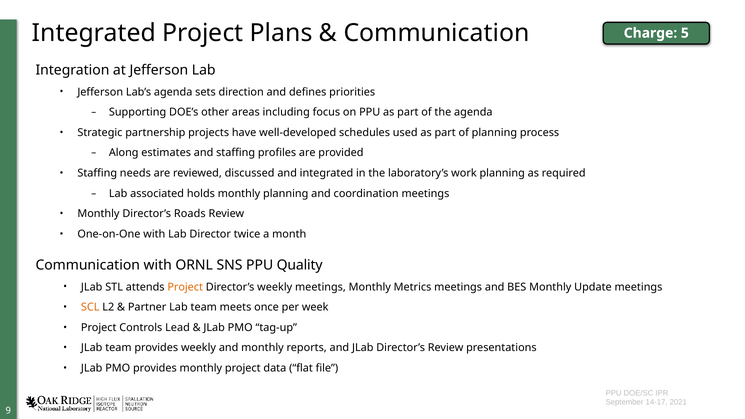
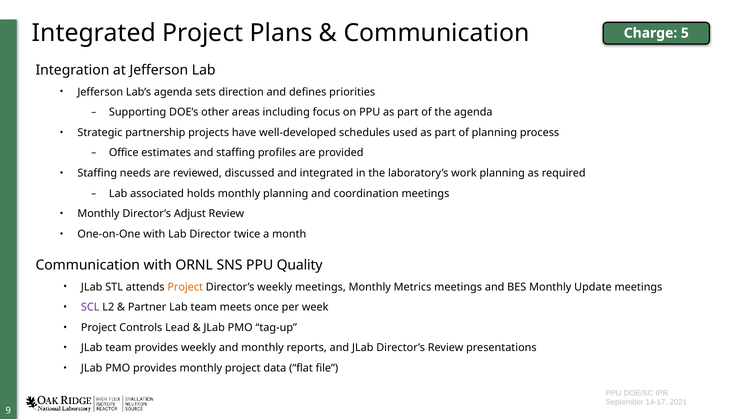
Along: Along -> Office (124, 153)
Roads: Roads -> Adjust (190, 214)
SCL colour: orange -> purple (90, 307)
